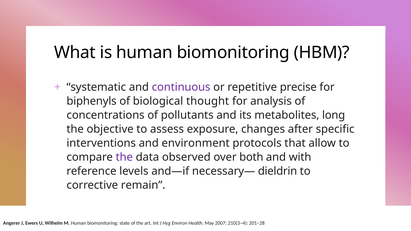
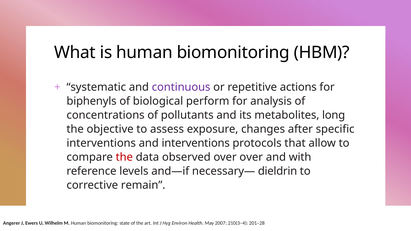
precise: precise -> actions (298, 87)
thought: thought -> perform (208, 101)
and environment: environment -> interventions (196, 143)
the colour: purple -> red (124, 157)
over both: both -> over (251, 157)
